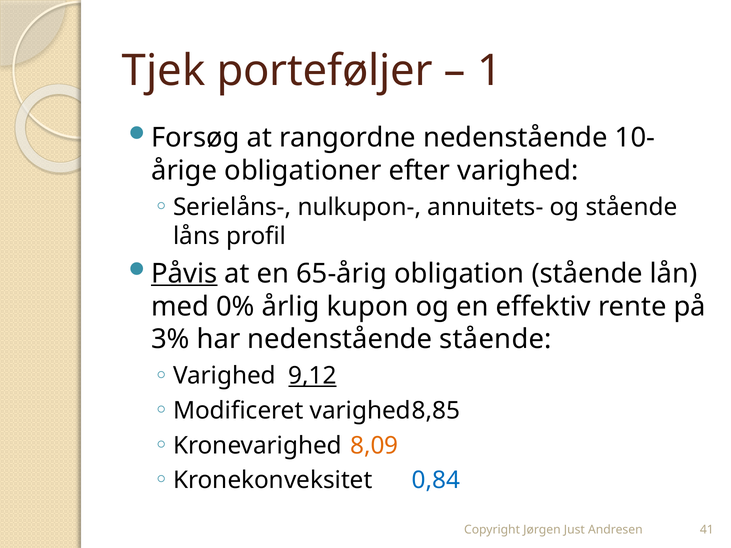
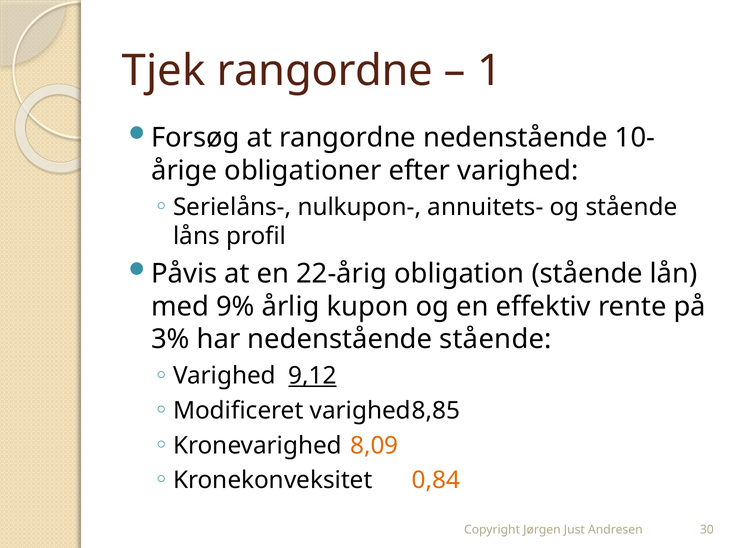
Tjek porteføljer: porteføljer -> rangordne (325, 71)
Påvis underline: present -> none (184, 274)
65-årig: 65-årig -> 22-årig (342, 274)
0%: 0% -> 9% (235, 307)
0,84 colour: blue -> orange (436, 481)
41: 41 -> 30 (707, 530)
